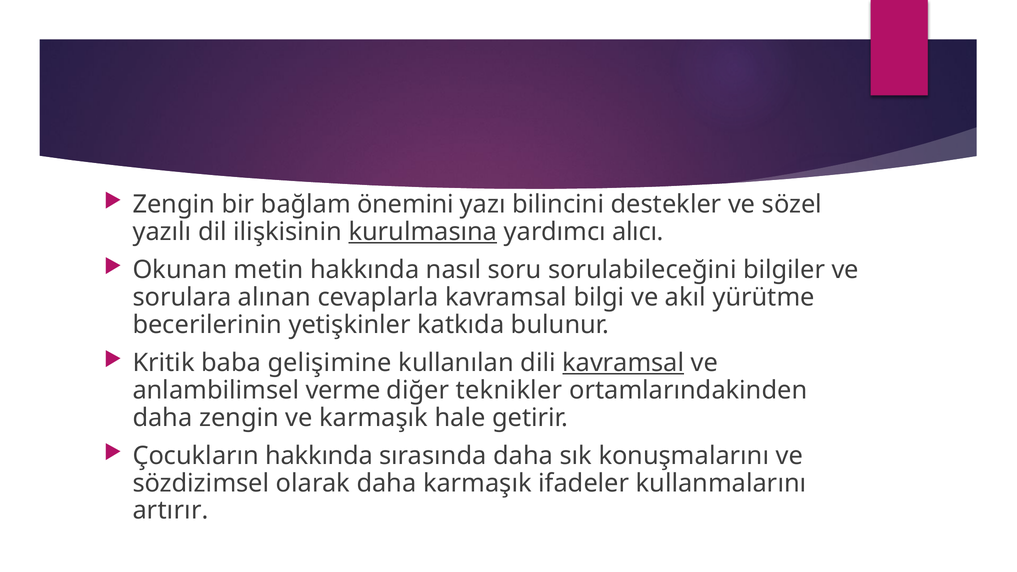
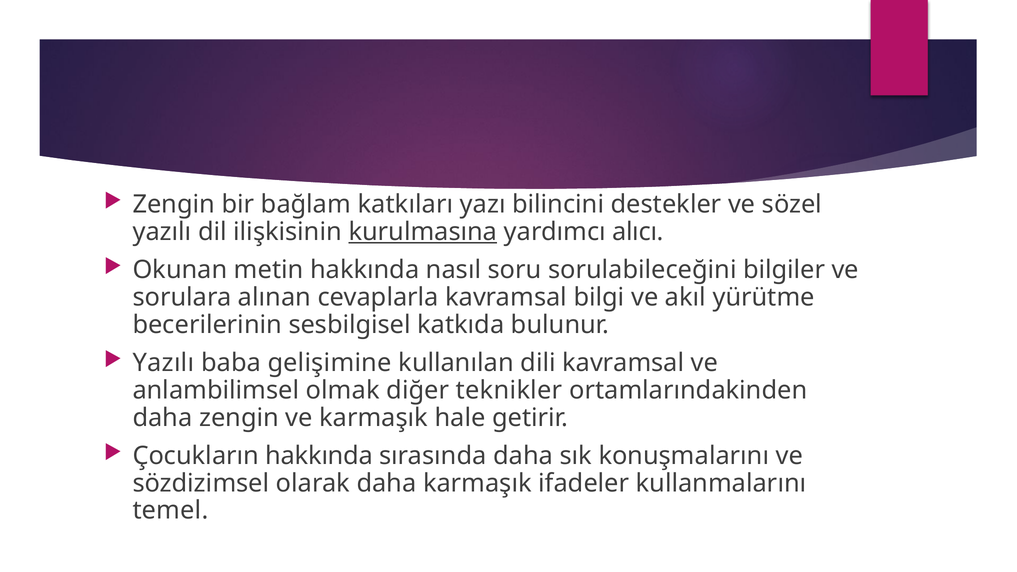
önemini: önemini -> katkıları (405, 204)
yetişkinler: yetişkinler -> sesbilgisel (350, 325)
Kritik: Kritik -> Yazılı (163, 363)
kavramsal underline: present -> none (623, 363)
verme: verme -> olmak (343, 390)
artırır: artırır -> temel (171, 511)
